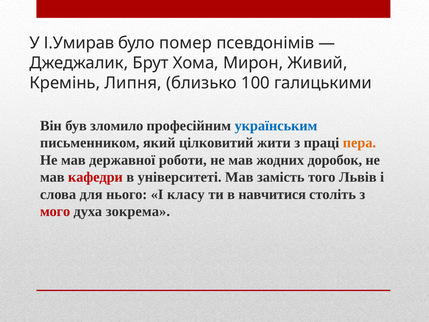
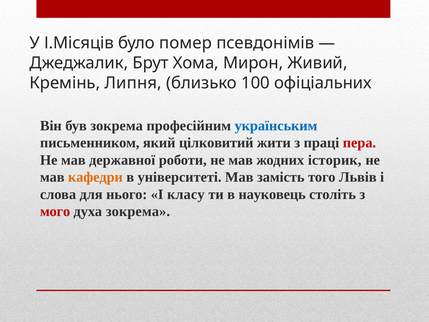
І.Умирав: І.Умирав -> І.Місяців (79, 43)
галицькими: галицькими -> офіціальних (323, 83)
був зломило: зломило -> зокрема (117, 126)
пера colour: orange -> red (359, 143)
доробок: доробок -> історик (335, 160)
кафедри colour: red -> orange (95, 177)
навчитися: навчитися -> науковець (272, 194)
